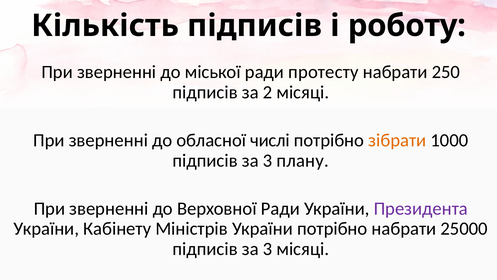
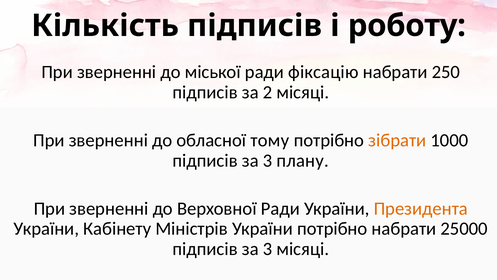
протесту: протесту -> фіксацію (323, 72)
числі: числі -> тому (270, 140)
Президента colour: purple -> orange (421, 208)
